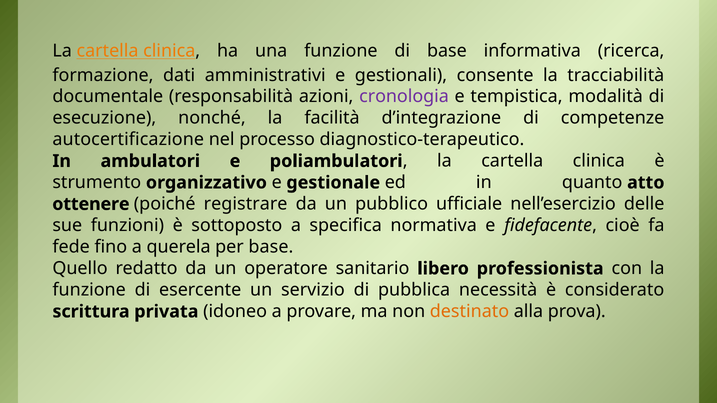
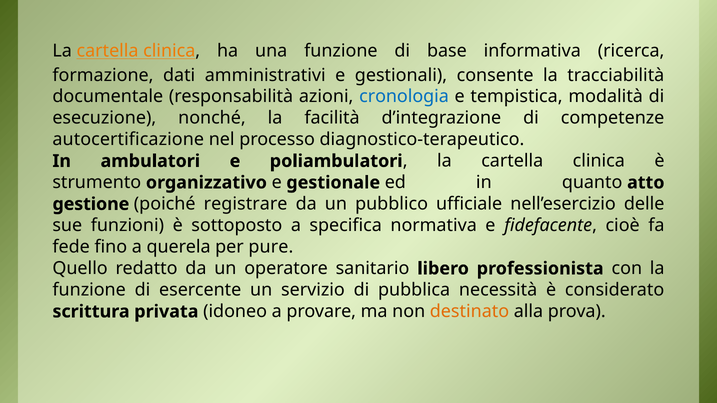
cronologia colour: purple -> blue (404, 97)
ottenere: ottenere -> gestione (91, 204)
per base: base -> pure (271, 247)
